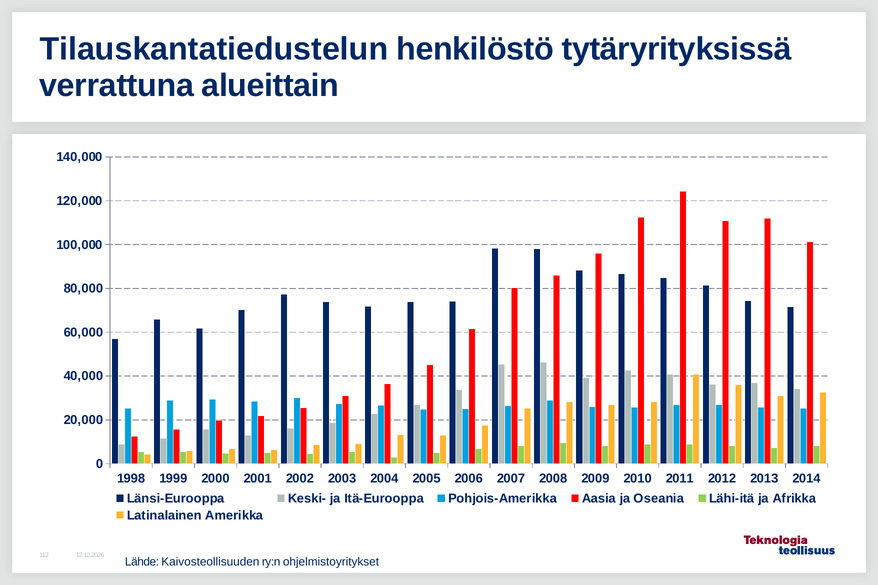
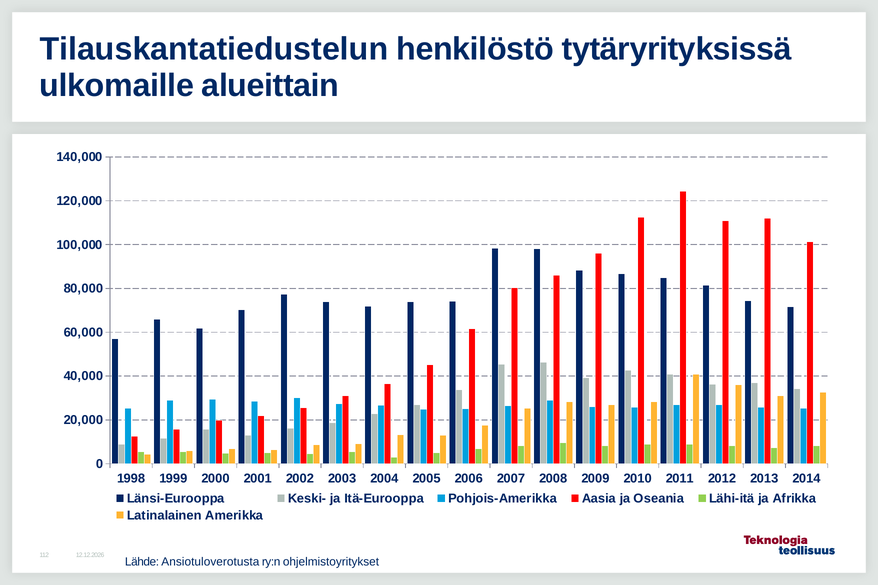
verrattuna: verrattuna -> ulkomaille (117, 86)
Kaivosteollisuuden: Kaivosteollisuuden -> Ansiotuloverotusta (210, 562)
